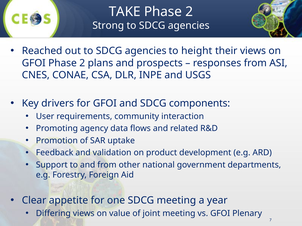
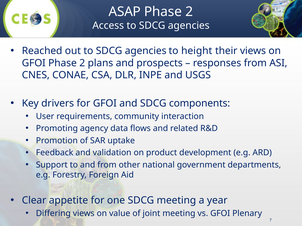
TAKE: TAKE -> ASAP (125, 12)
Strong: Strong -> Access (108, 26)
